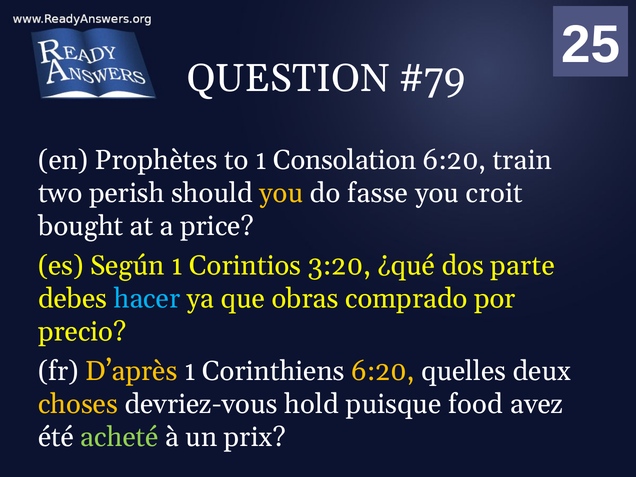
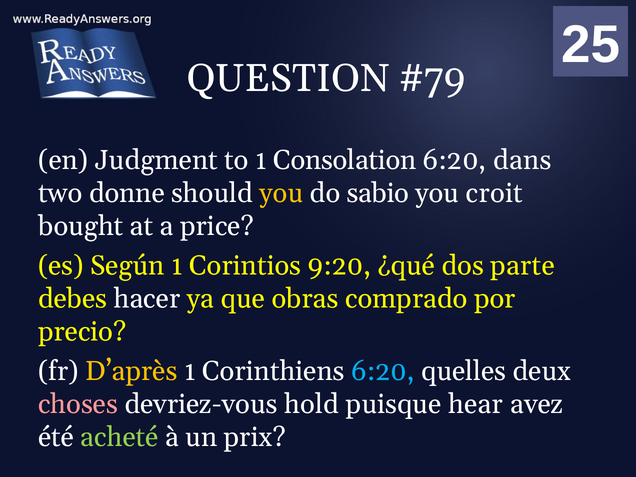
Prophètes: Prophètes -> Judgment (156, 160)
train: train -> dans (522, 160)
perish: perish -> donne (127, 193)
fasse: fasse -> sabio (378, 193)
3:20: 3:20 -> 9:20 (339, 266)
hacer colour: light blue -> white (147, 299)
6:20 colour: yellow -> light blue (383, 371)
choses colour: yellow -> pink (78, 404)
food: food -> hear (476, 404)
